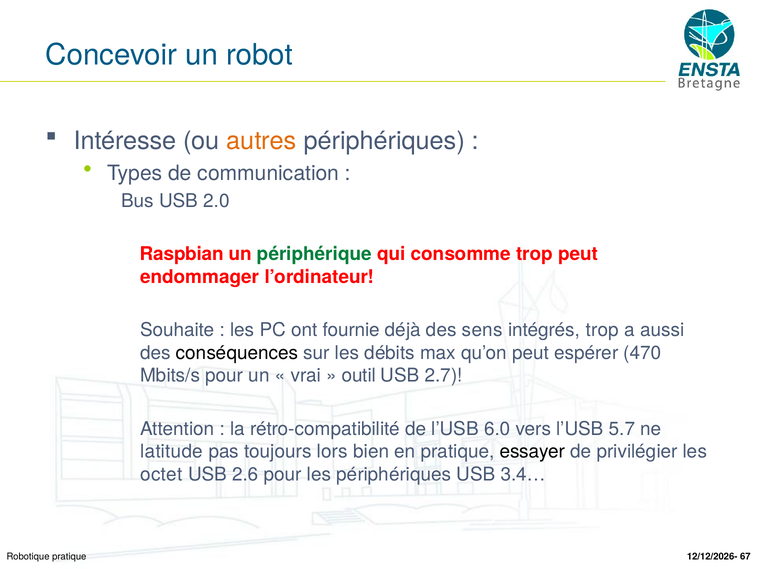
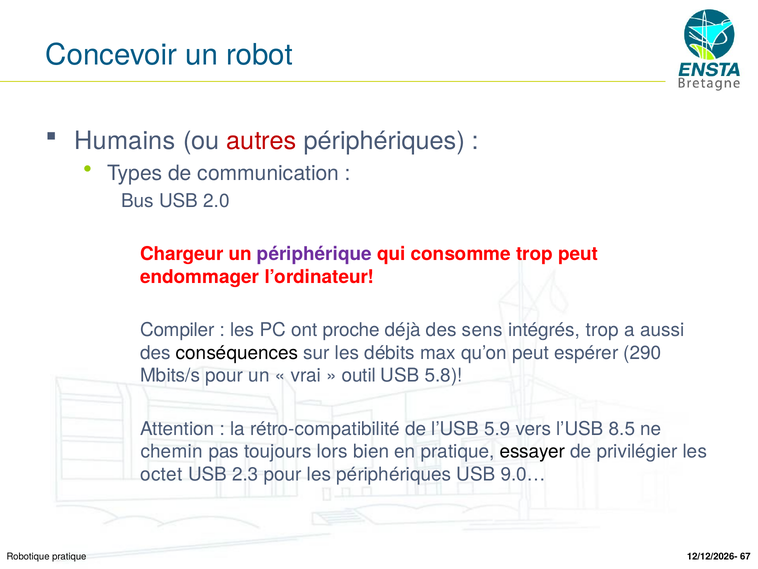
Intéresse: Intéresse -> Humains (125, 141)
autres colour: orange -> red (262, 141)
Raspbian: Raspbian -> Chargeur (182, 254)
périphérique colour: green -> purple (314, 254)
Souhaite: Souhaite -> Compiler (177, 330)
fournie: fournie -> proche (351, 330)
470: 470 -> 290 (642, 353)
2.7: 2.7 -> 5.8 (444, 375)
6.0: 6.0 -> 5.9 (497, 428)
5.7: 5.7 -> 8.5 (622, 428)
latitude: latitude -> chemin (172, 451)
2.6: 2.6 -> 2.3 (245, 474)
3.4…: 3.4… -> 9.0… (523, 474)
